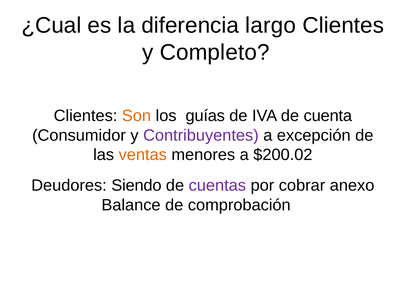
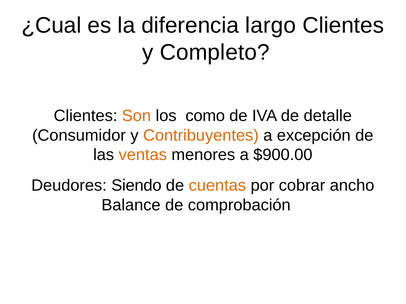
guías: guías -> como (205, 116)
cuenta: cuenta -> detalle (328, 116)
Contribuyentes colour: purple -> orange (201, 136)
$200.02: $200.02 -> $900.00 (283, 155)
cuentas colour: purple -> orange (217, 186)
anexo: anexo -> ancho (352, 186)
